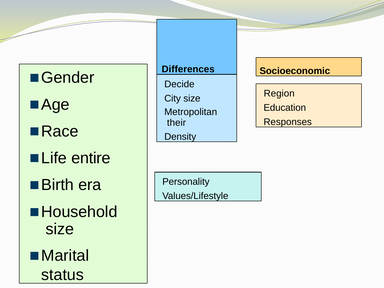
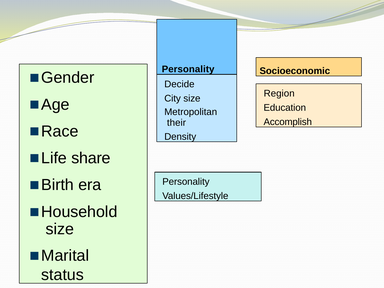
Differences: Differences -> Personality (188, 69)
Responses: Responses -> Accomplish (288, 122)
entire: entire -> share (91, 158)
